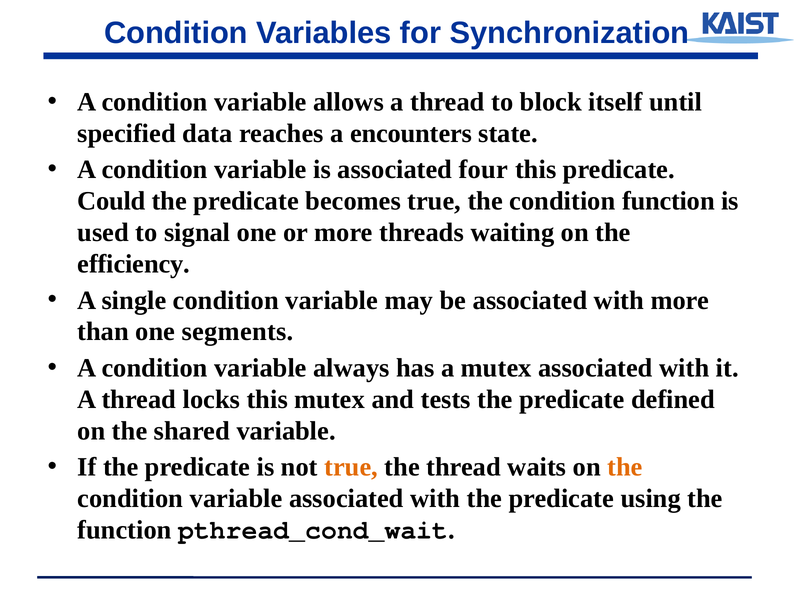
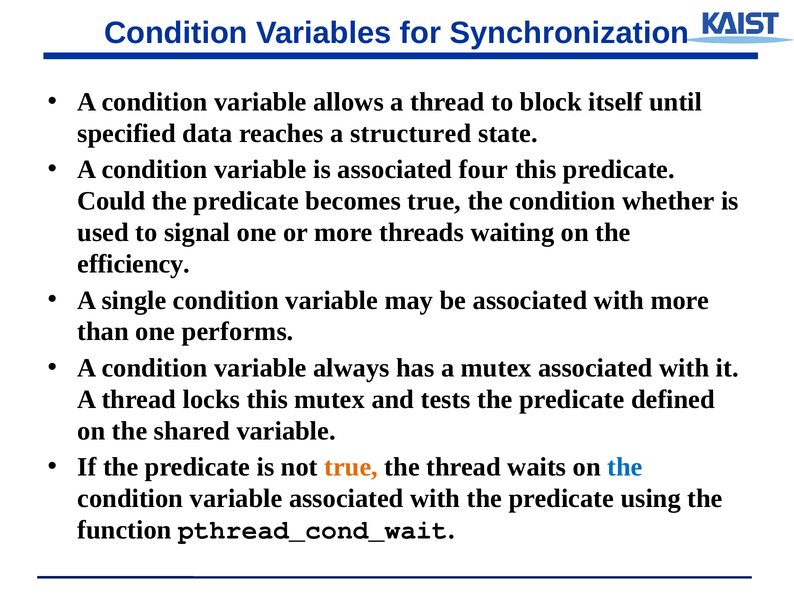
encounters: encounters -> structured (411, 133)
condition function: function -> whether (668, 201)
segments: segments -> performs (238, 331)
the colour: orange -> blue (625, 467)
